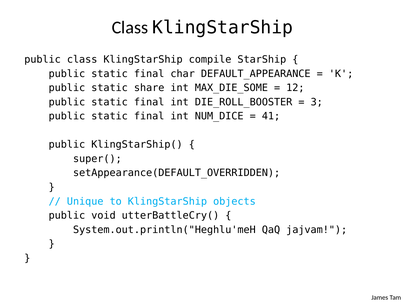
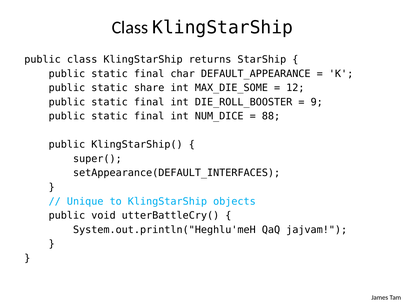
compile: compile -> returns (210, 59)
3: 3 -> 9 (317, 102)
41: 41 -> 88 (271, 116)
setAppearance(DEFAULT_OVERRIDDEN: setAppearance(DEFAULT_OVERRIDDEN -> setAppearance(DEFAULT_INTERFACES (177, 173)
